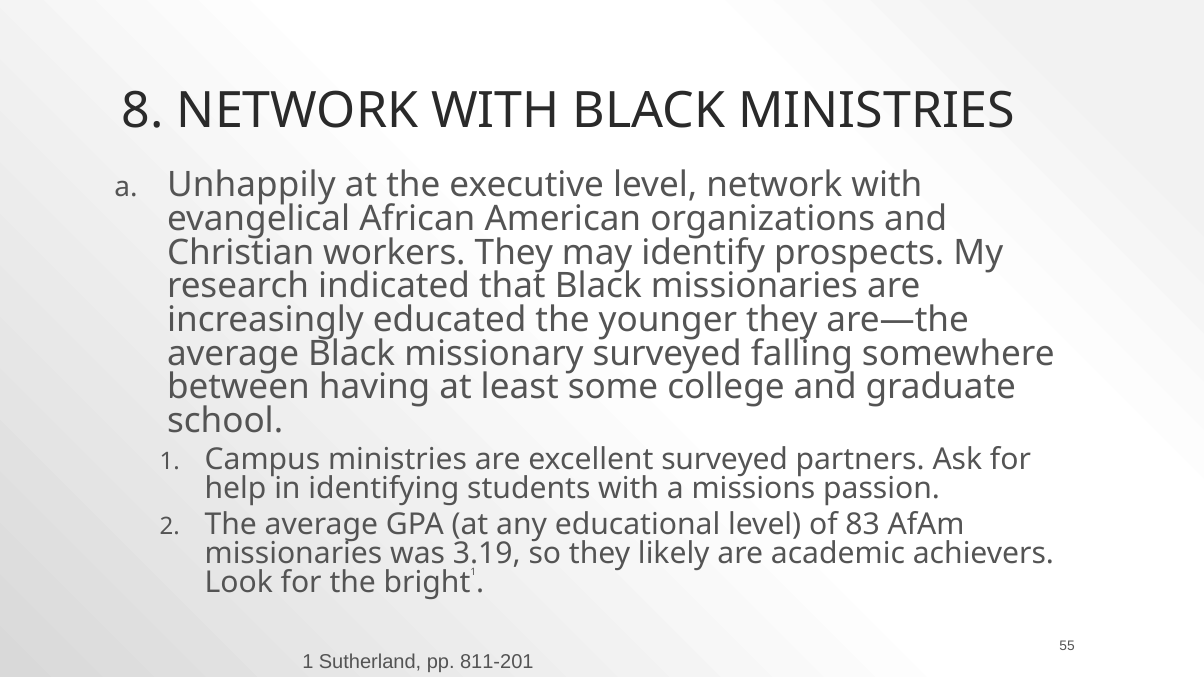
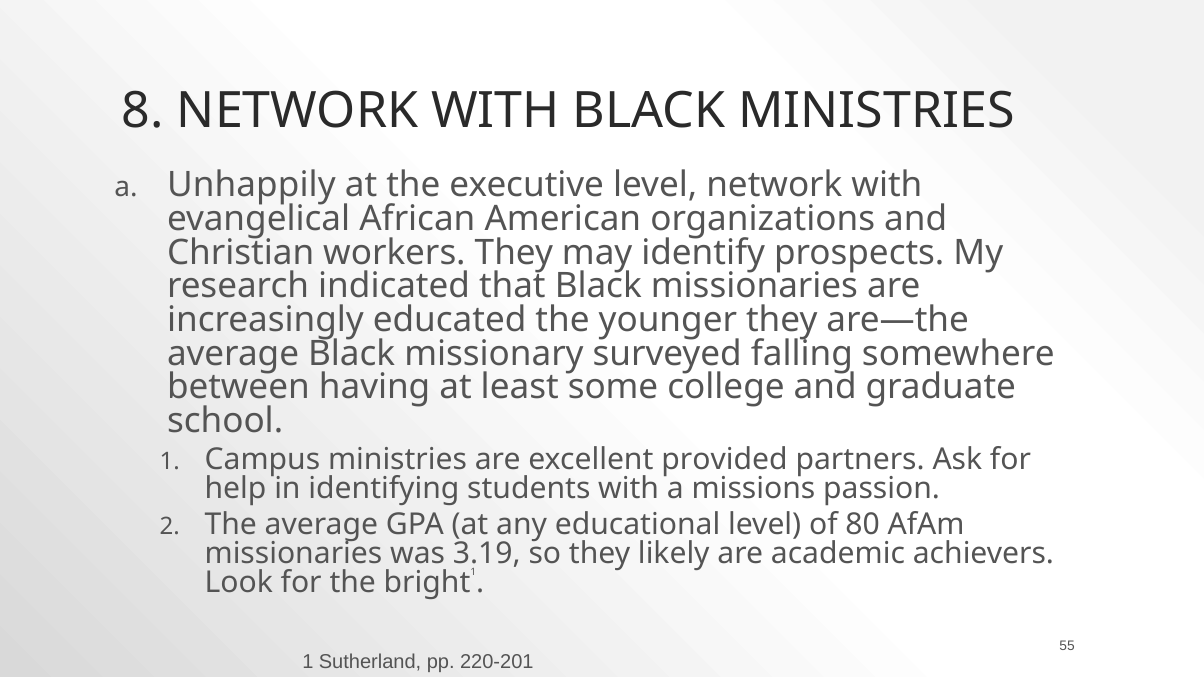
excellent surveyed: surveyed -> provided (724, 460)
83: 83 -> 80 (863, 525)
811-201: 811-201 -> 220-201 (497, 662)
